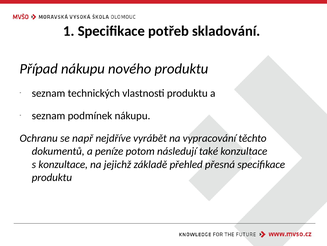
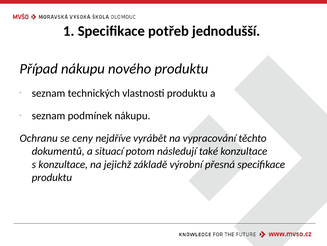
skladování: skladování -> jednodušší (226, 31)
např: např -> ceny (83, 138)
peníze: peníze -> situací (109, 151)
přehled: přehled -> výrobní (186, 164)
